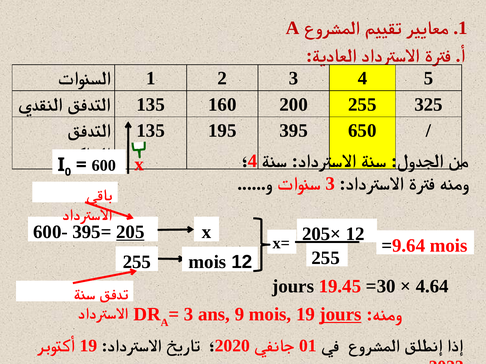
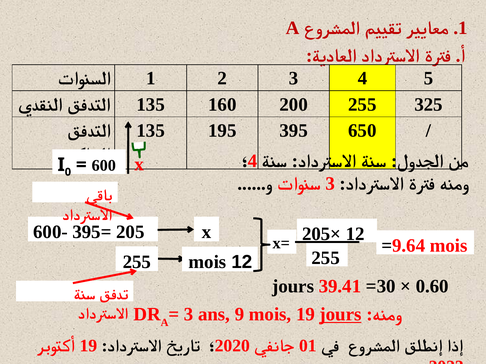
205 underline: present -> none (130, 232)
19.45: 19.45 -> 39.41 (340, 287)
4.64: 4.64 -> 0.60 (432, 287)
